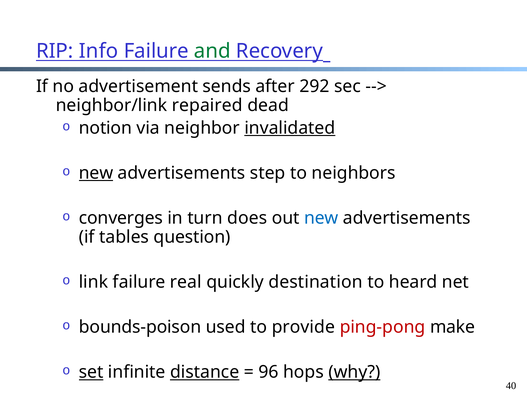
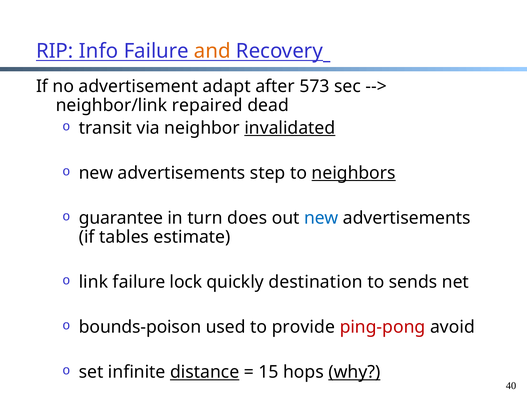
and colour: green -> orange (212, 51)
sends: sends -> adapt (227, 86)
292: 292 -> 573 (314, 86)
notion: notion -> transit (105, 128)
new underline: present -> none (96, 173)
neighbors underline: none -> present (354, 173)
converges: converges -> guarantee (121, 218)
question: question -> estimate (192, 237)
real: real -> lock (186, 282)
heard: heard -> sends (413, 282)
make: make -> avoid (452, 326)
set underline: present -> none (91, 371)
96: 96 -> 15 (268, 371)
